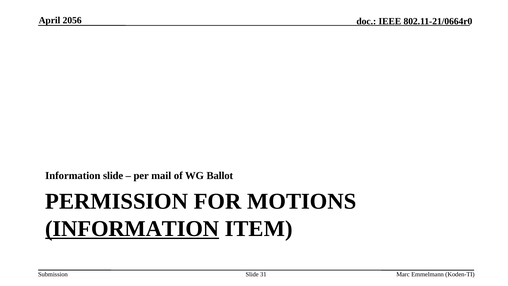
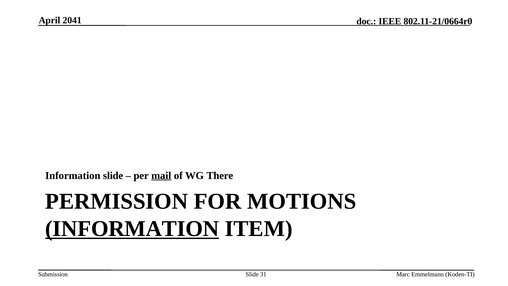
2056: 2056 -> 2041 (72, 20)
mail underline: none -> present (161, 175)
Ballot: Ballot -> There (220, 175)
